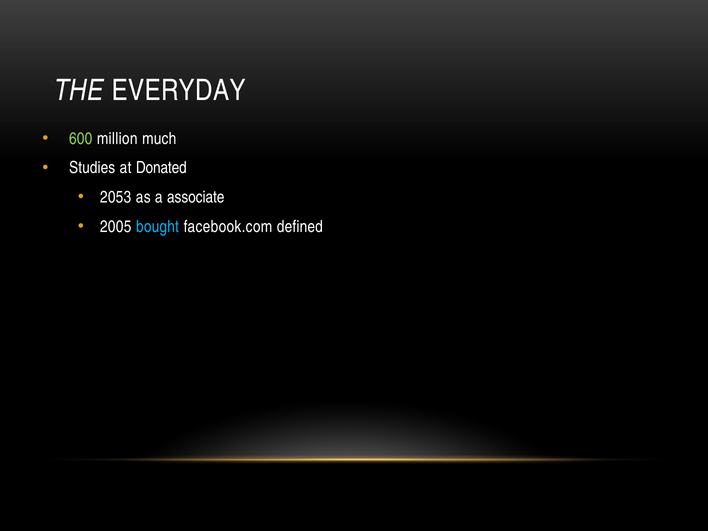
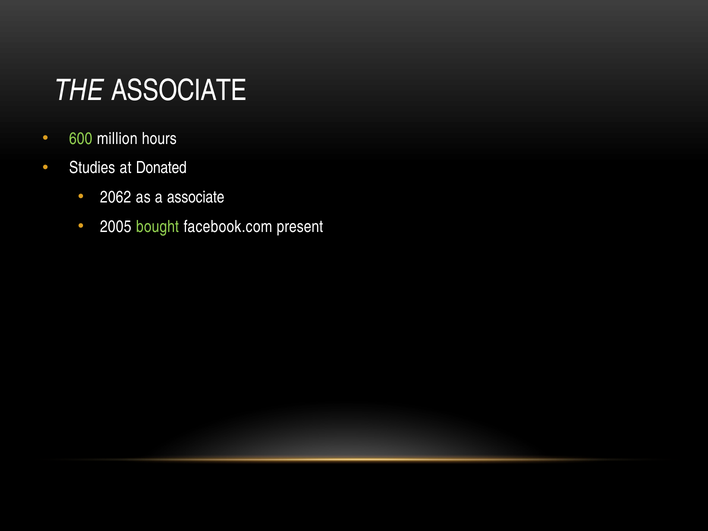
THE EVERYDAY: EVERYDAY -> ASSOCIATE (179, 91)
much: much -> hours (159, 139)
2053: 2053 -> 2062 (116, 197)
bought colour: light blue -> light green (158, 227)
defined: defined -> present (300, 227)
